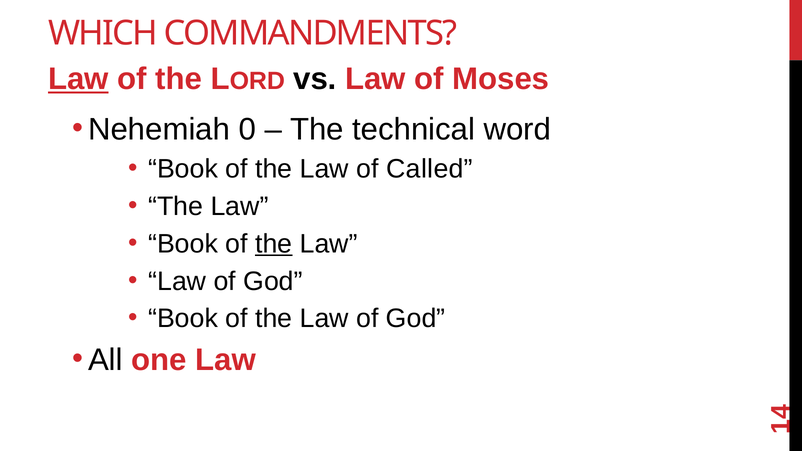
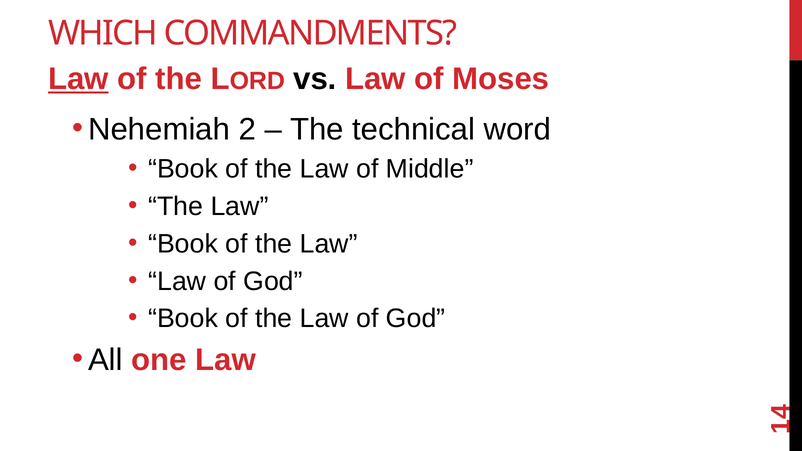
0: 0 -> 2 (247, 129)
Called: Called -> Middle (430, 169)
the underline: present -> none (274, 244)
